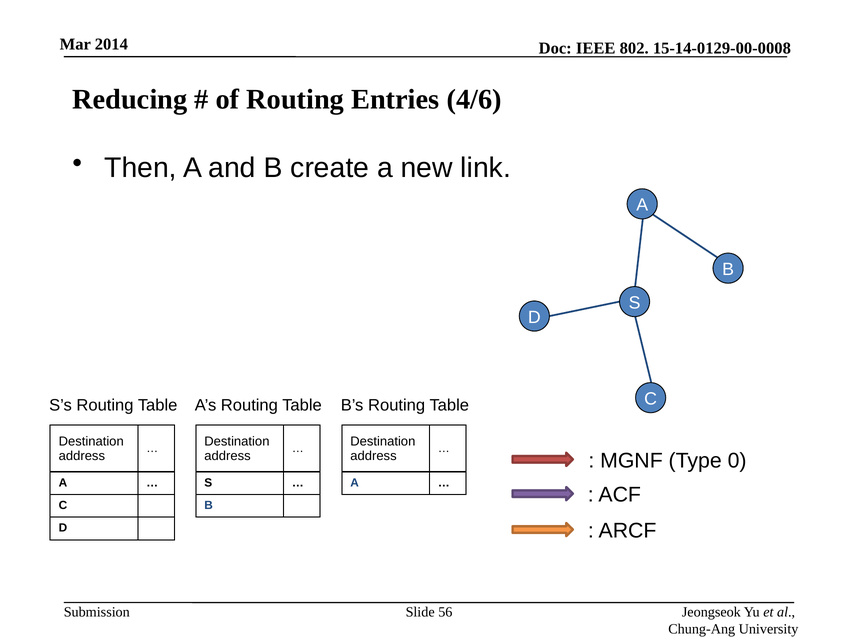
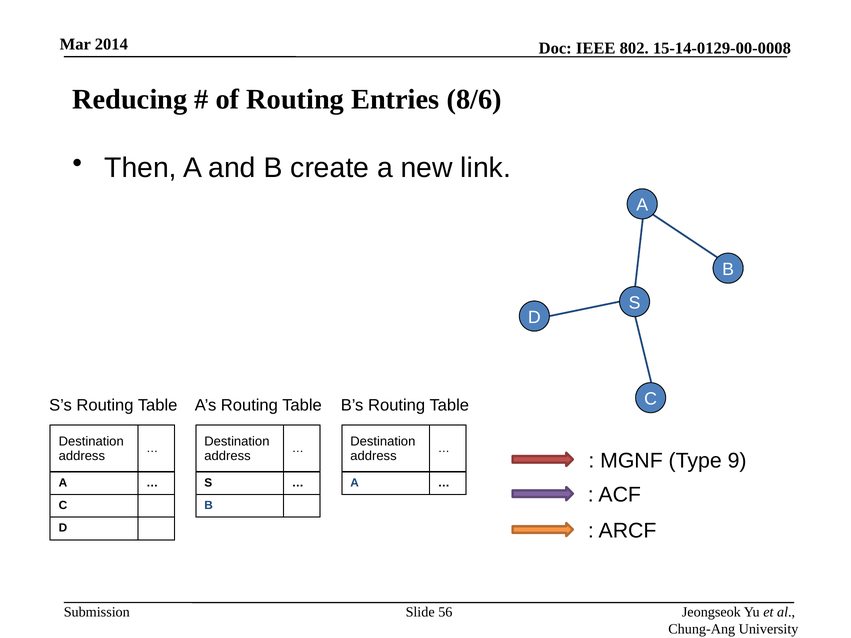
4/6: 4/6 -> 8/6 (474, 100)
0: 0 -> 9 (737, 461)
